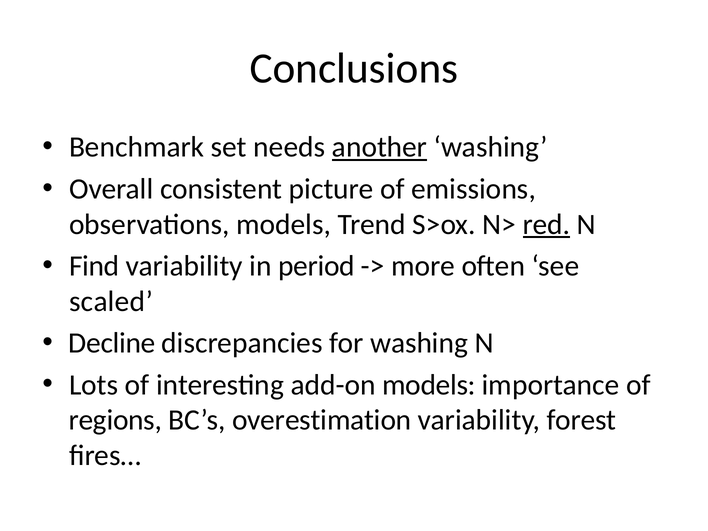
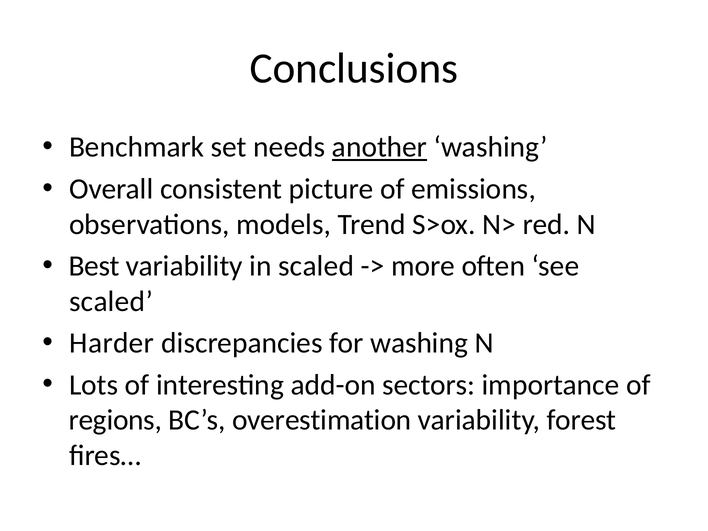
red underline: present -> none (547, 224)
Find: Find -> Best (94, 266)
in period: period -> scaled (316, 266)
Decline: Decline -> Harder (112, 343)
add-on models: models -> sectors (429, 385)
